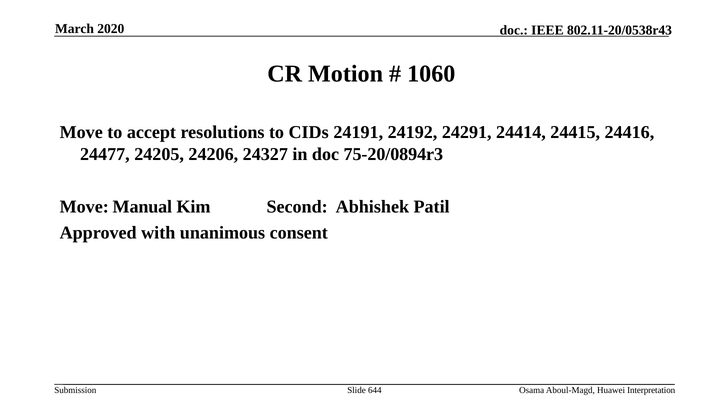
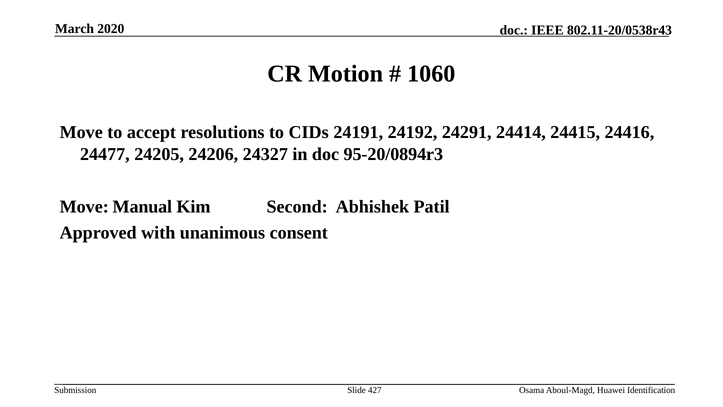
75-20/0894r3: 75-20/0894r3 -> 95-20/0894r3 (393, 154)
644: 644 -> 427 (375, 390)
Interpretation: Interpretation -> Identification (651, 390)
